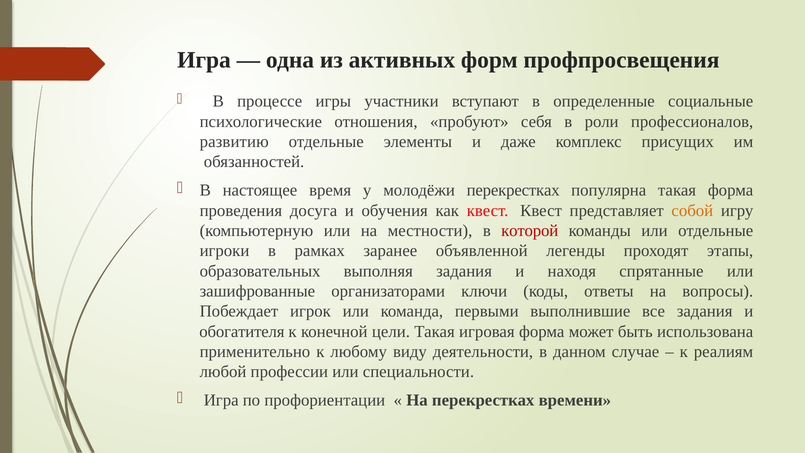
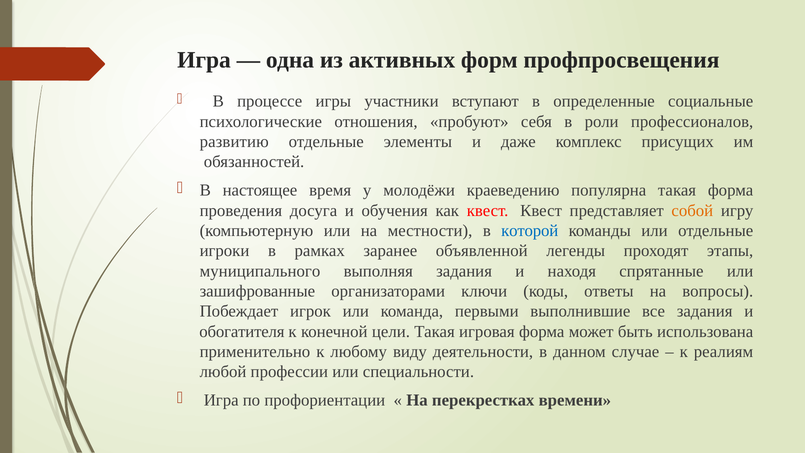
молодёжи перекрестках: перекрестках -> краеведению (513, 190)
которой colour: red -> blue (530, 231)
образовательных: образовательных -> муниципального (260, 271)
